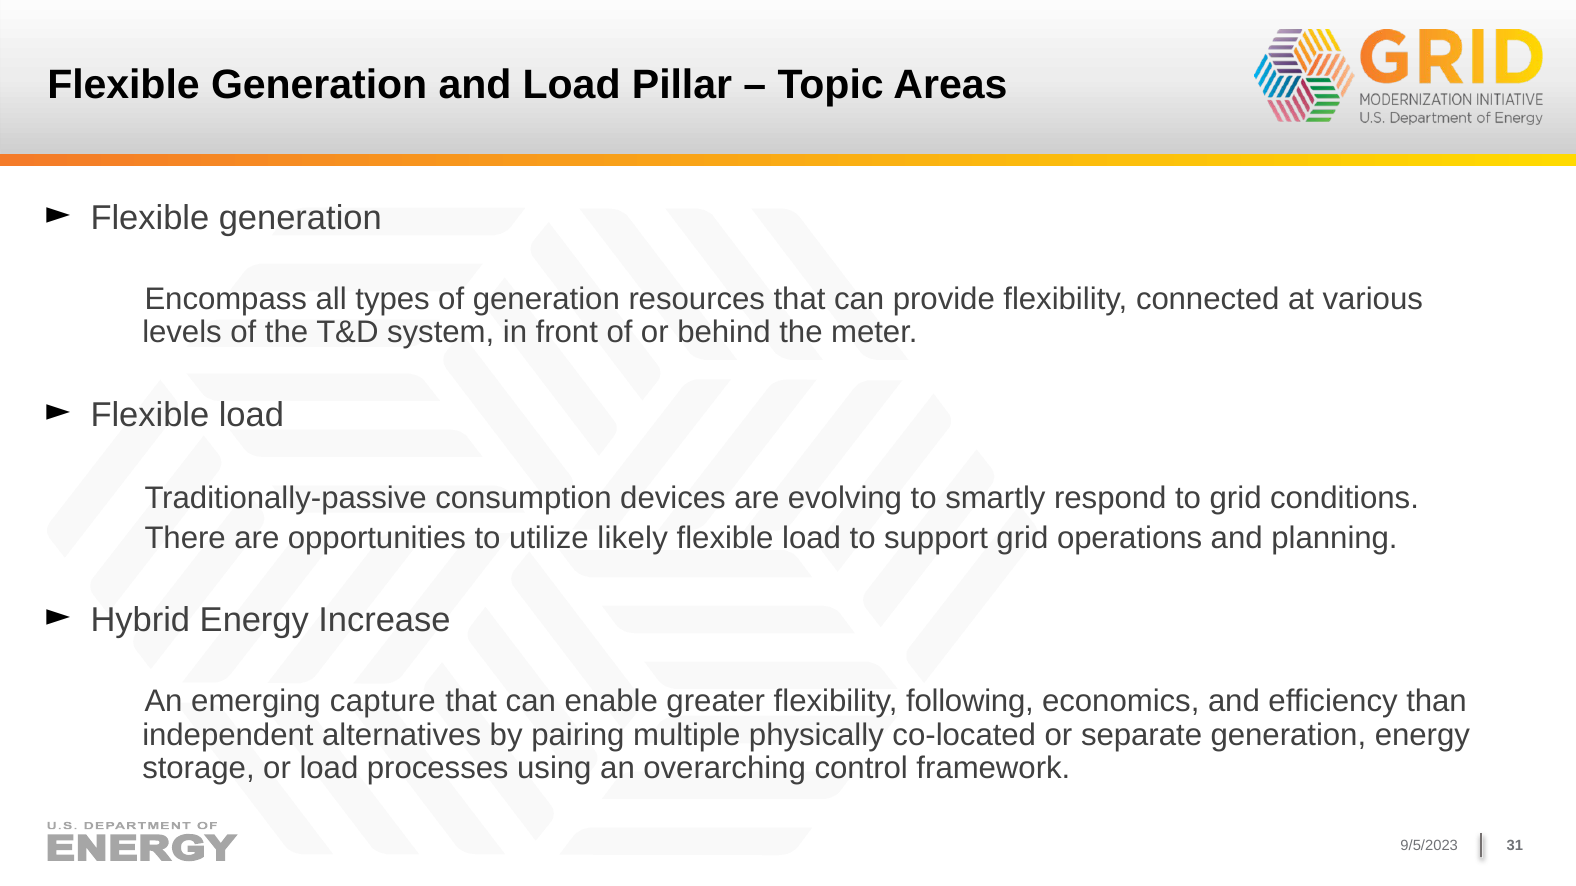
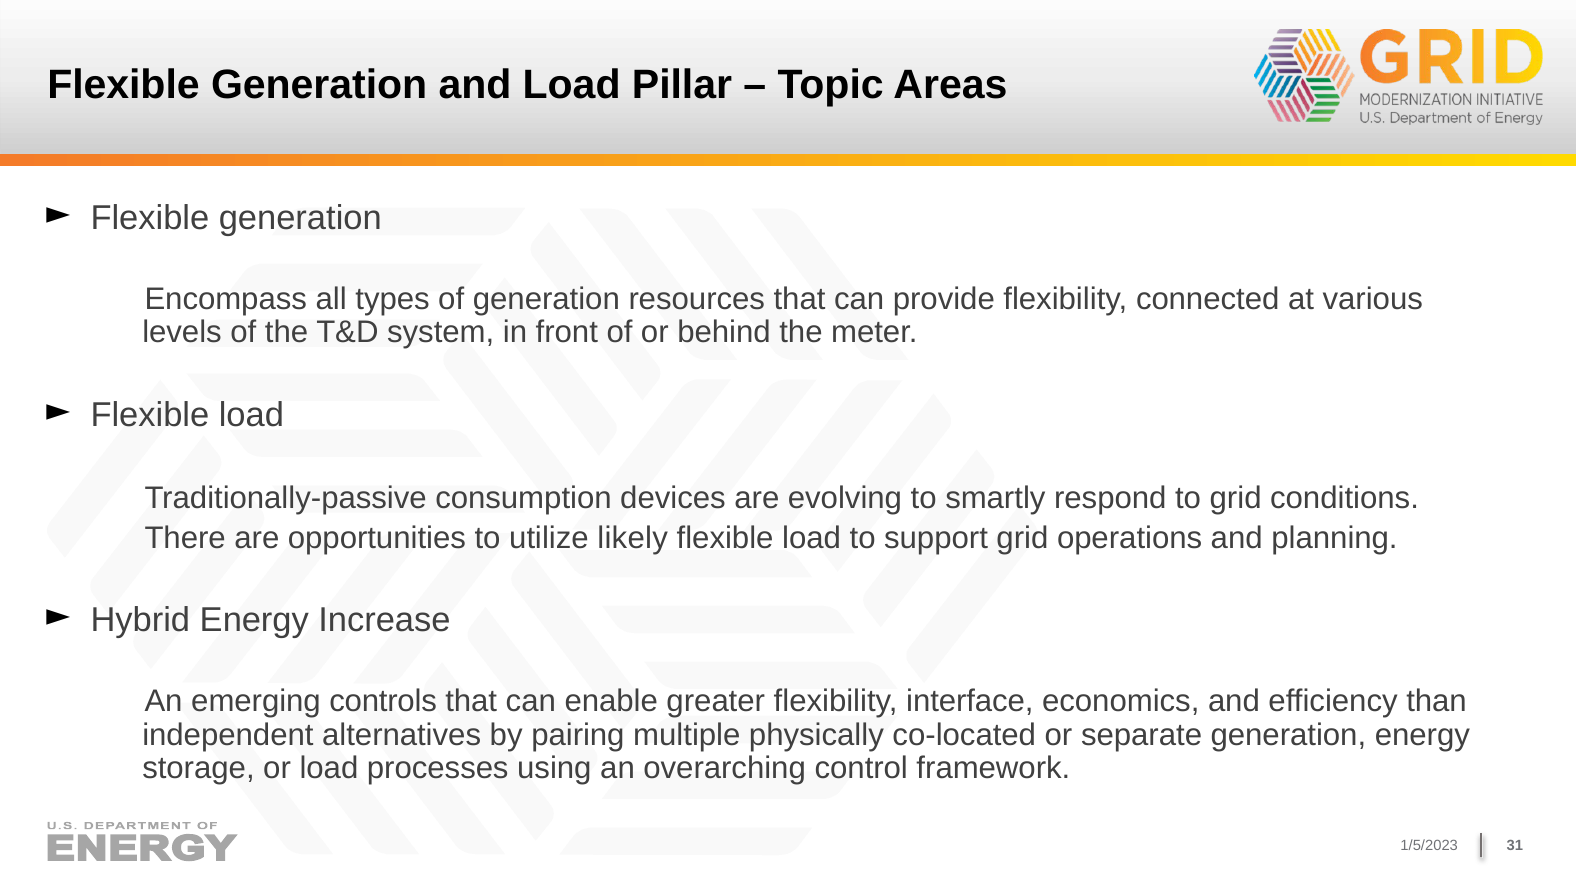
capture: capture -> controls (383, 702)
following: following -> interface (970, 702)
9/5/2023: 9/5/2023 -> 1/5/2023 (1429, 846)
